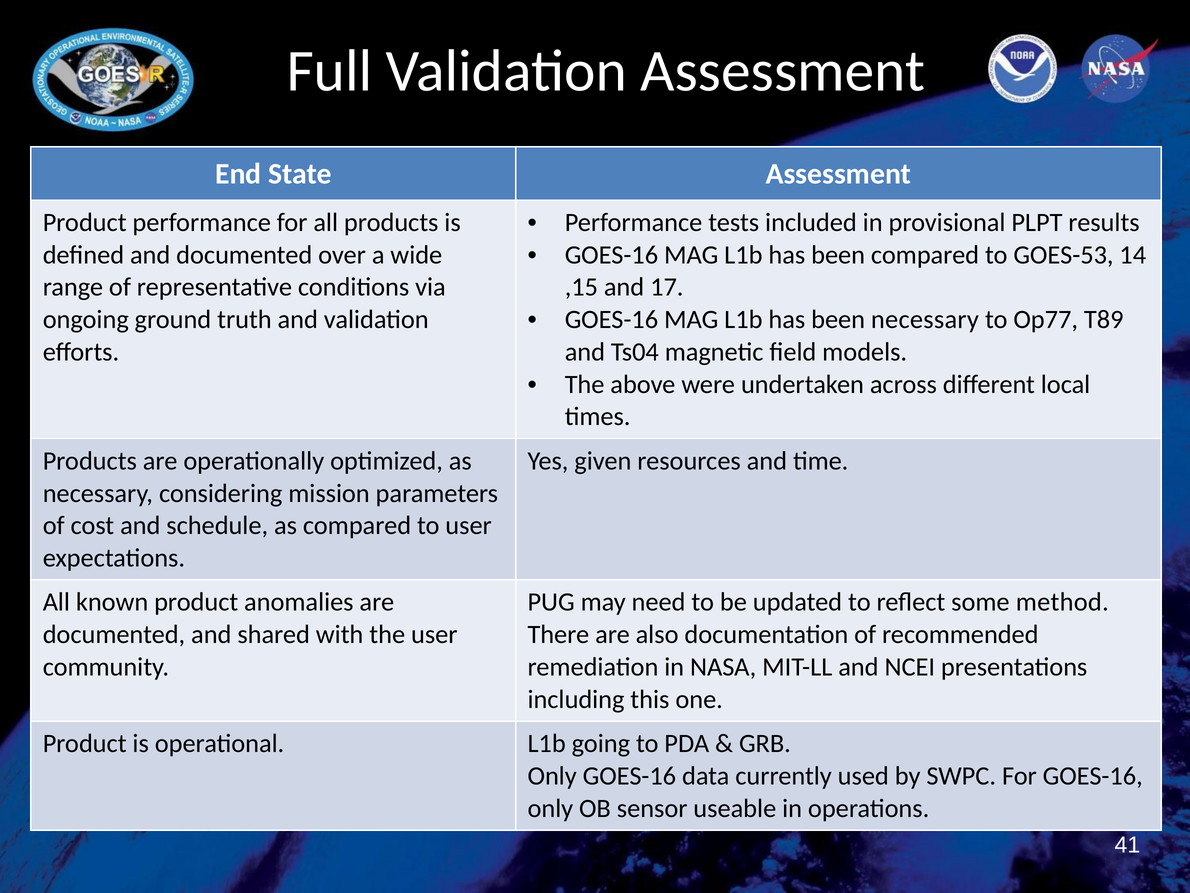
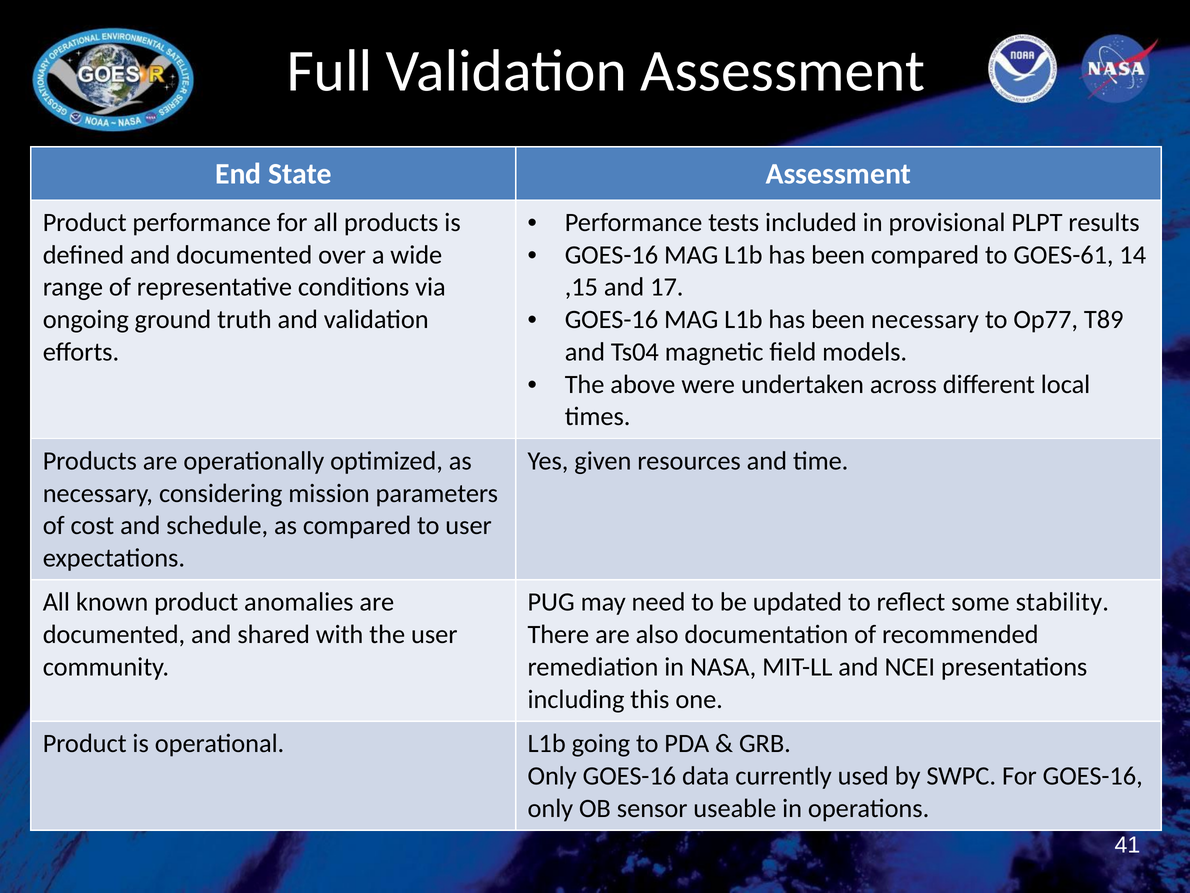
GOES-53: GOES-53 -> GOES-61 (1063, 255)
method: method -> stability (1062, 602)
